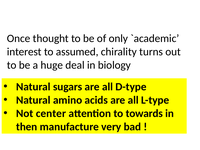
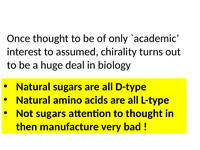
Not center: center -> sugars (51, 113)
to towards: towards -> thought (144, 113)
